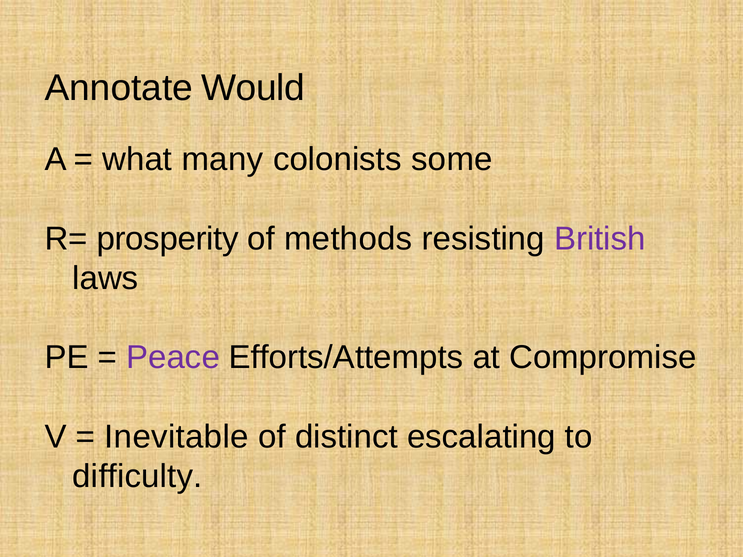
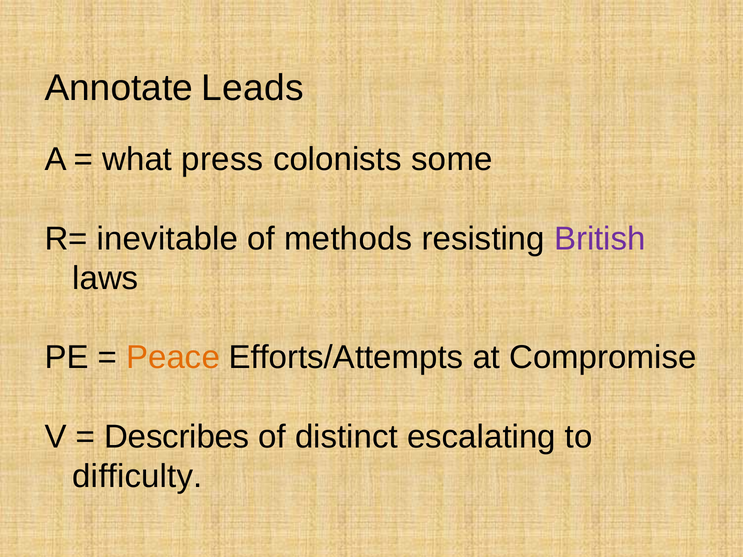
Would: Would -> Leads (253, 88)
many: many -> press (222, 160)
prosperity: prosperity -> inevitable (167, 239)
Peace colour: purple -> orange (173, 358)
Inevitable: Inevitable -> Describes (177, 437)
